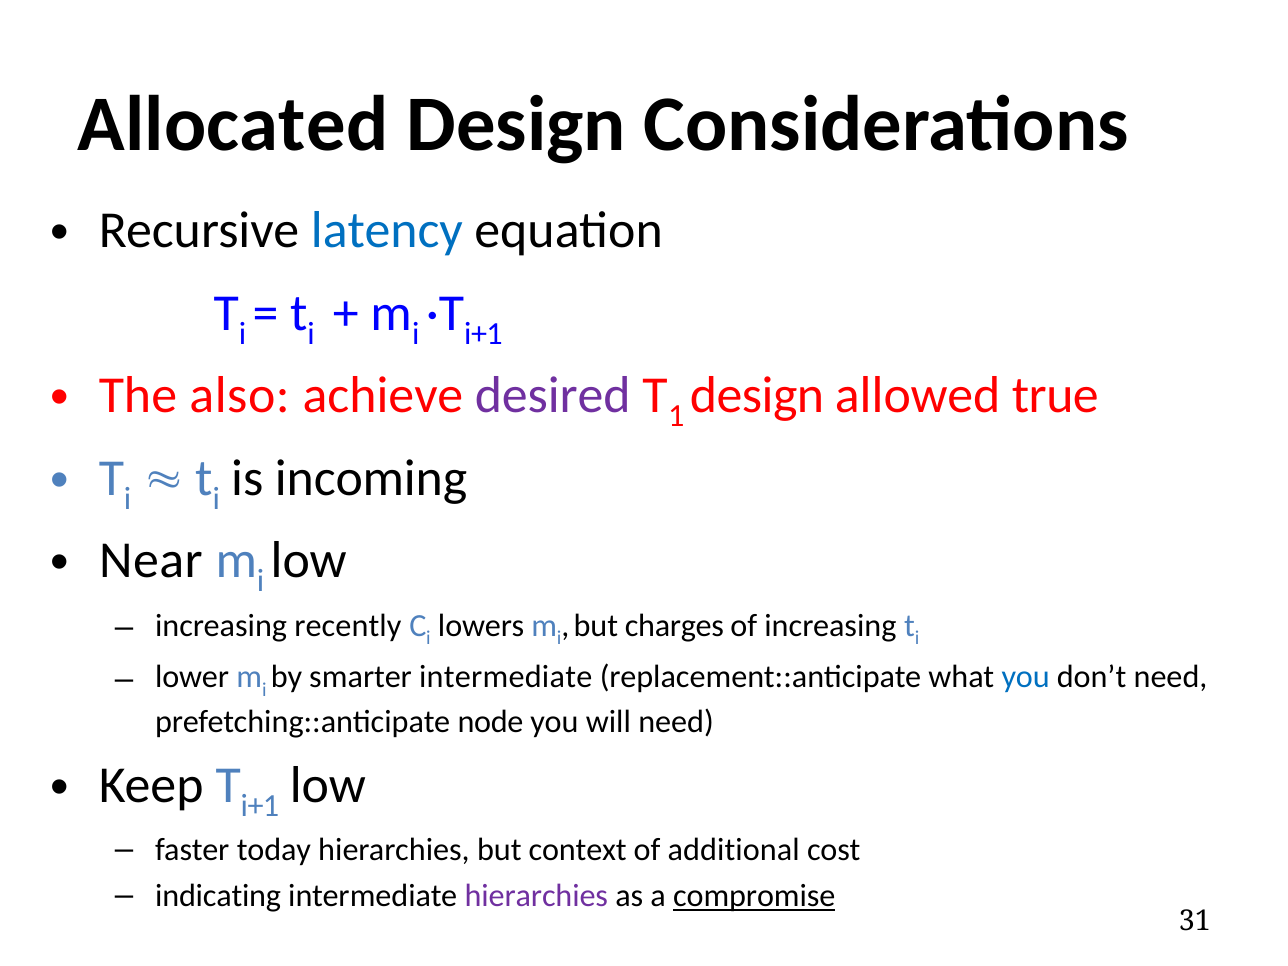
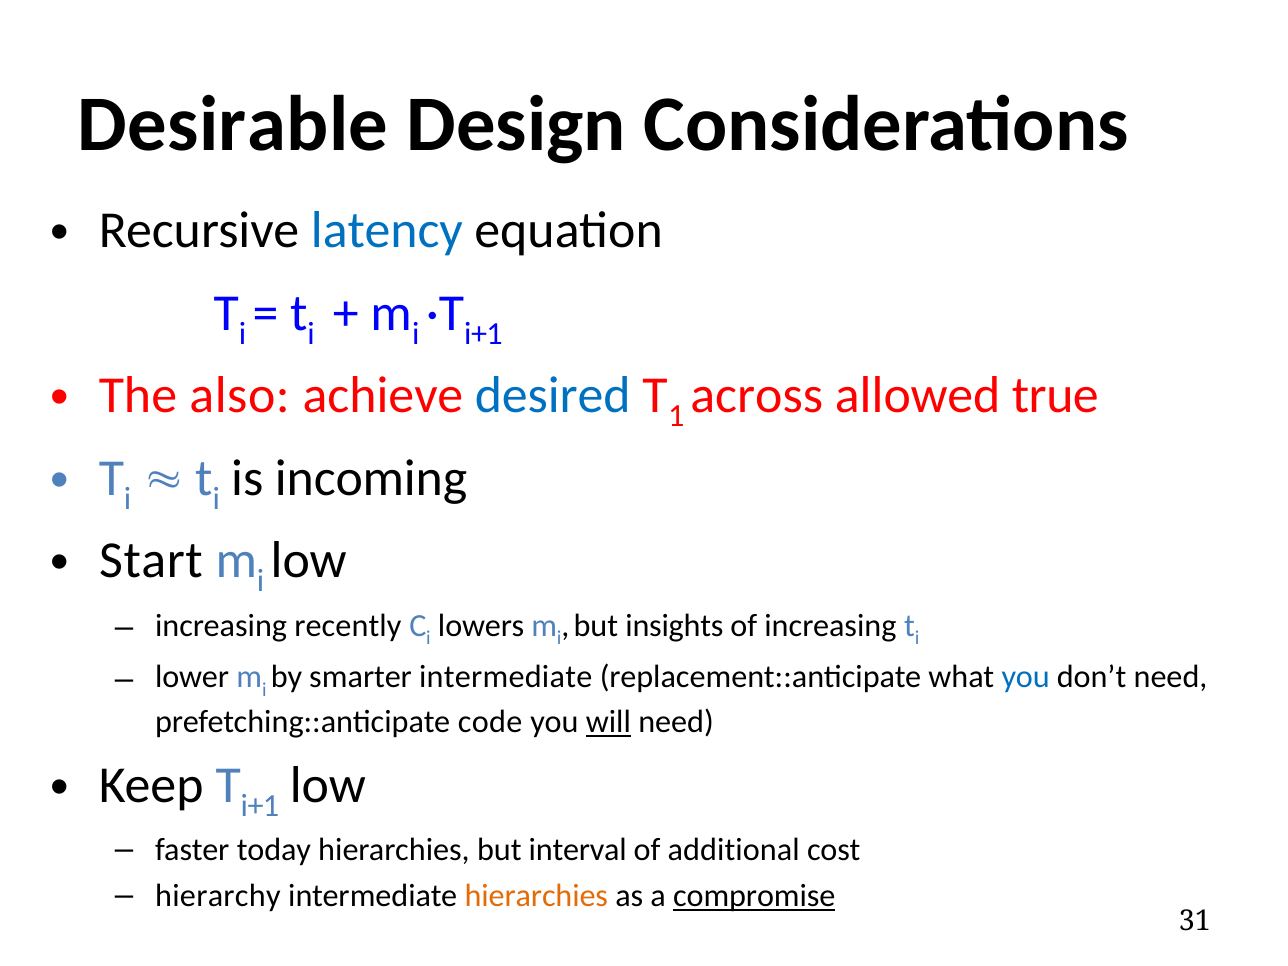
Allocated: Allocated -> Desirable (233, 125)
desired colour: purple -> blue (553, 396)
design: design -> across (757, 396)
Near: Near -> Start (151, 561)
charges: charges -> insights (674, 626)
node: node -> code (490, 722)
will underline: none -> present (608, 722)
context: context -> interval (578, 850)
indicating: indicating -> hierarchy (218, 896)
hierarchies colour: purple -> orange (536, 896)
